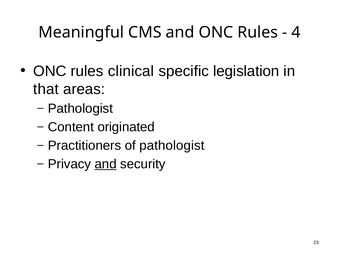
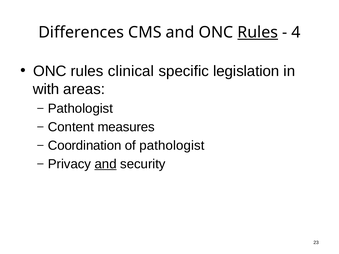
Meaningful: Meaningful -> Differences (81, 32)
Rules underline: none -> present (258, 32)
that: that -> with (46, 89)
originated: originated -> measures (126, 127)
Practitioners: Practitioners -> Coordination (85, 146)
